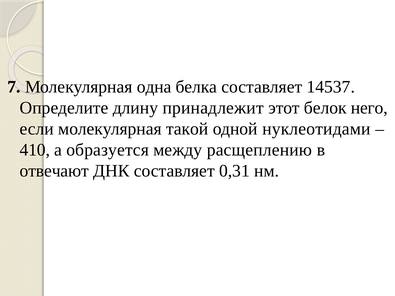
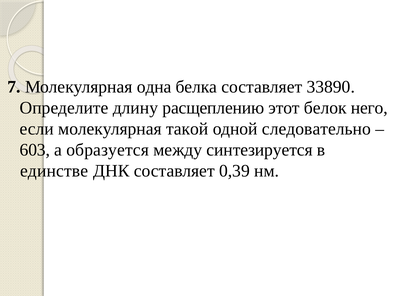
14537: 14537 -> 33890 (331, 87)
принадлежит: принадлежит -> расщеплению (213, 108)
нуклеотидами: нуклеотидами -> следовательно (316, 129)
410: 410 -> 603 (35, 150)
расщеплению: расщеплению -> синтезируется (260, 150)
отвечают: отвечают -> единстве (54, 171)
0,31: 0,31 -> 0,39 (234, 171)
